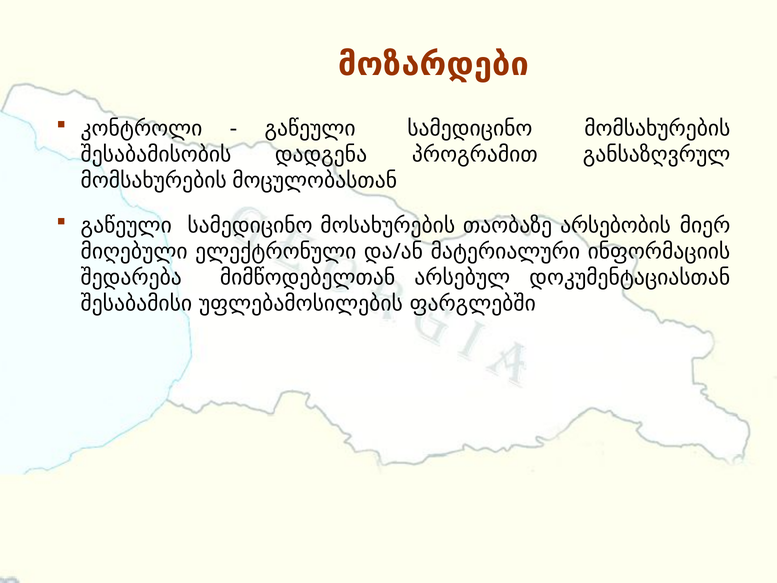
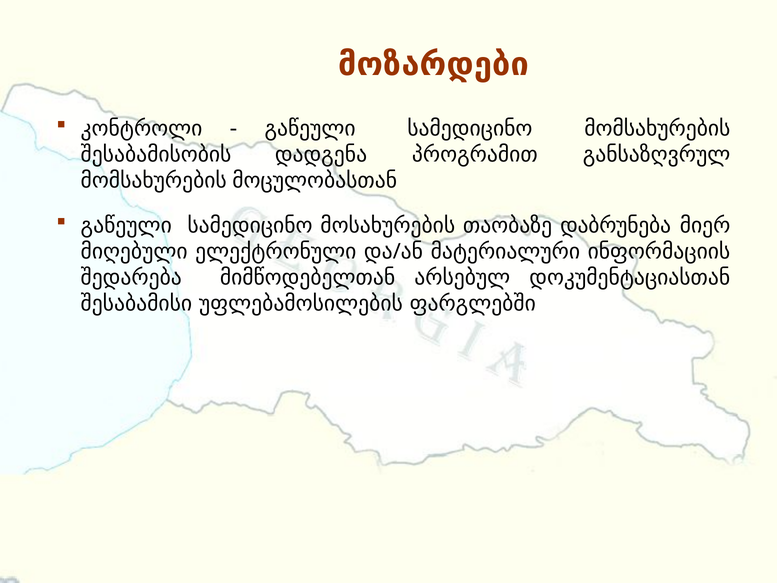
არსებობის: არსებობის -> დაბრუნება (616, 226)
